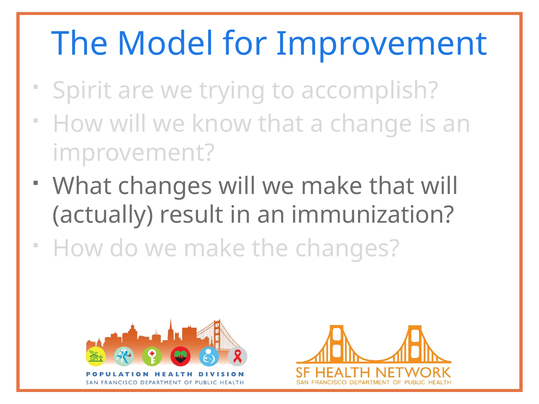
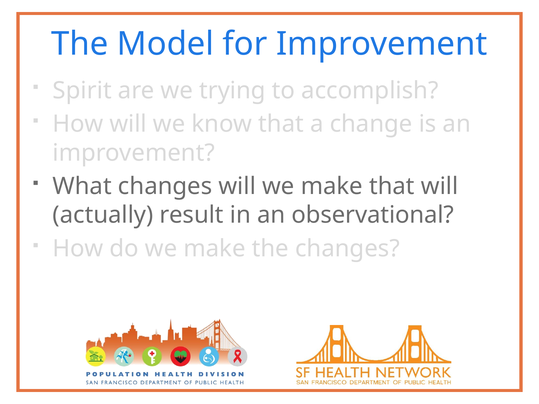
immunization: immunization -> observational (373, 215)
